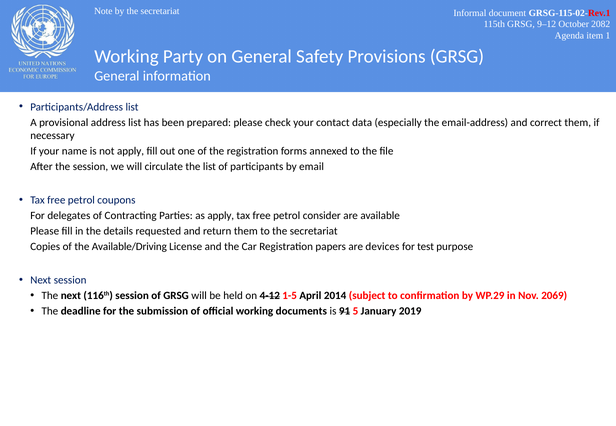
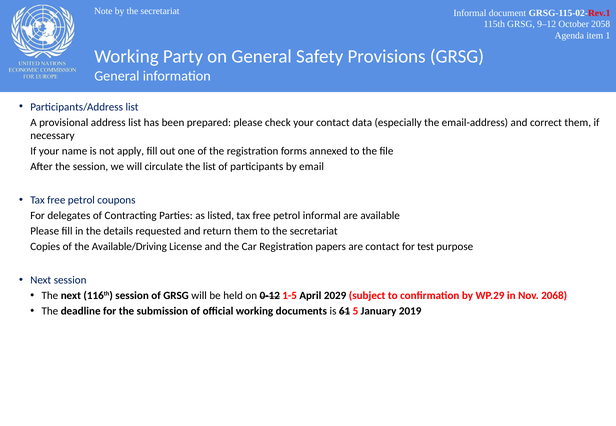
2082: 2082 -> 2058 (601, 24)
as apply: apply -> listed (221, 216)
petrol consider: consider -> informal (322, 216)
are devices: devices -> contact (382, 247)
4-12: 4-12 -> 0-12 (270, 296)
2014: 2014 -> 2029 (335, 296)
2069: 2069 -> 2068 (554, 296)
91: 91 -> 61 (345, 311)
